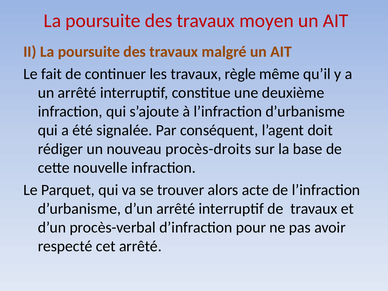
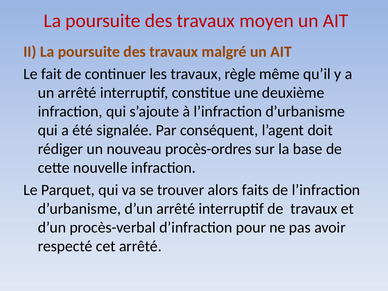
procès-droits: procès-droits -> procès-ordres (208, 149)
acte: acte -> faits (255, 190)
